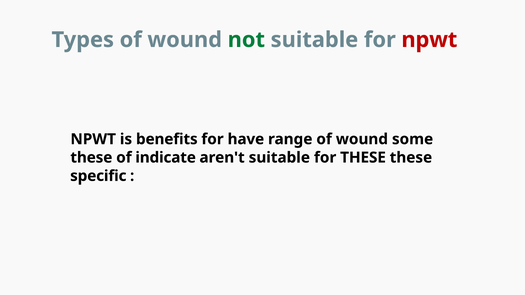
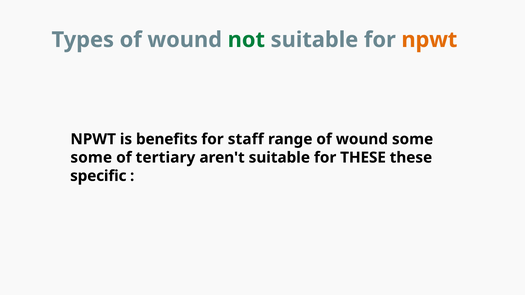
npwt colour: red -> orange (429, 40)
have: have -> staff (246, 139)
these: these -> some (91, 158)
indicate: indicate -> tertiary (165, 158)
